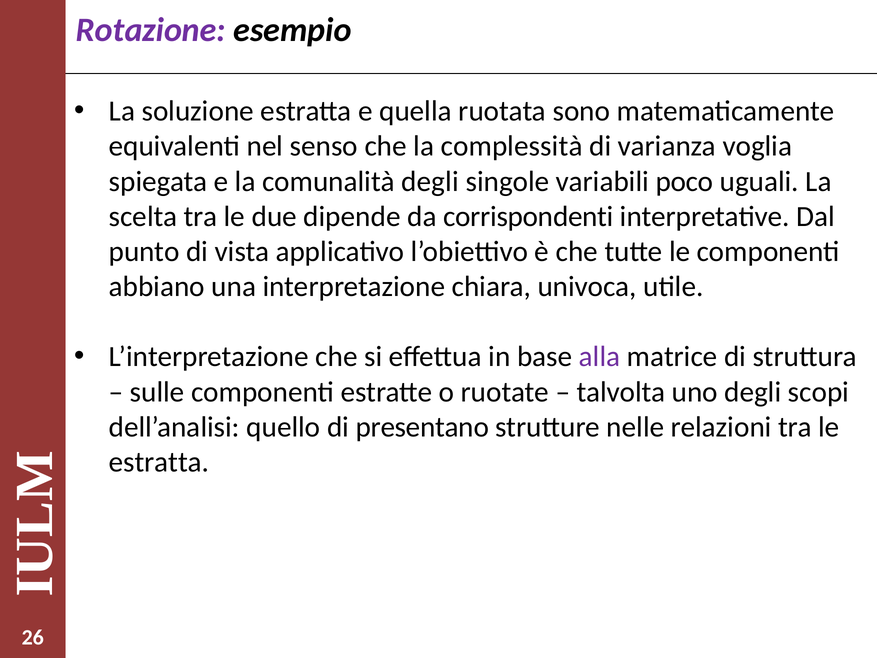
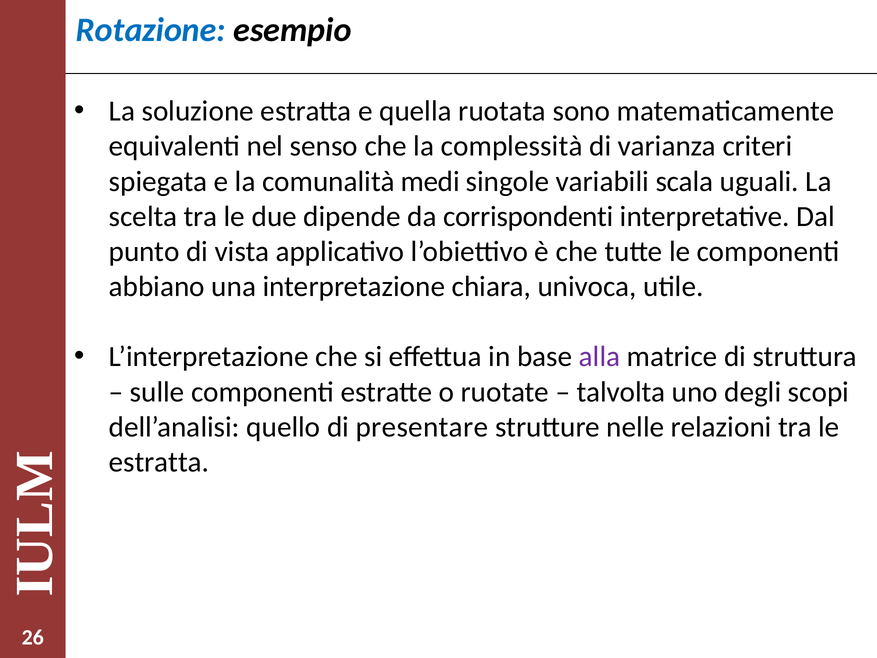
Rotazione colour: purple -> blue (151, 30)
voglia: voglia -> criteri (757, 146)
comunalità degli: degli -> medi (430, 181)
poco: poco -> scala (684, 181)
presentano: presentano -> presentare (422, 427)
